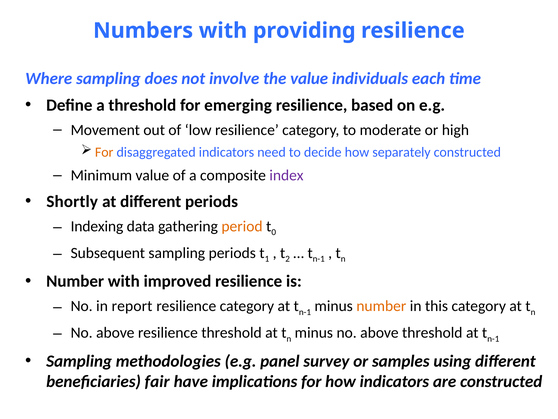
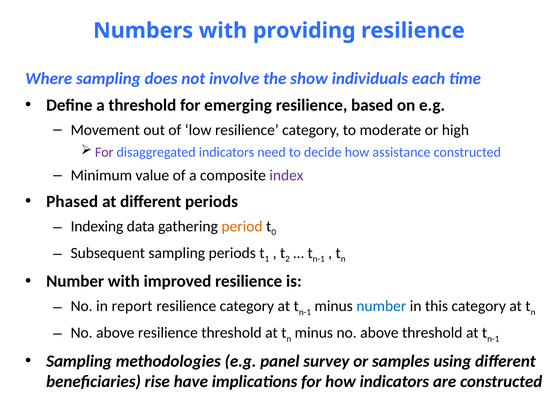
the value: value -> show (309, 78)
For colour: orange -> purple (104, 152)
separately: separately -> assistance (401, 152)
Shortly: Shortly -> Phased (72, 201)
number colour: orange -> blue (381, 306)
fair: fair -> rise (157, 381)
